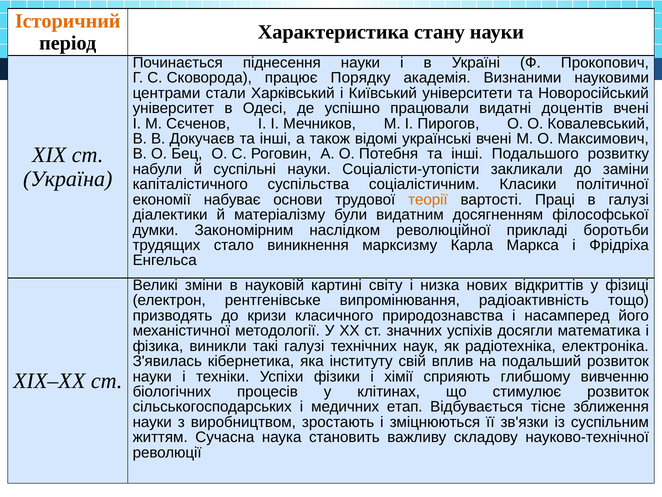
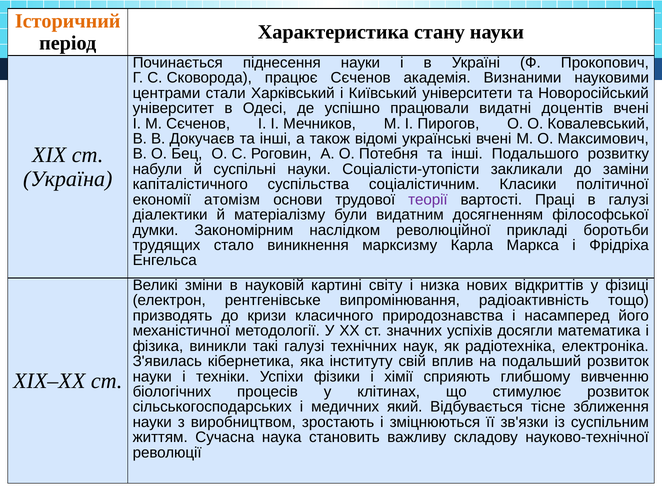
працює Порядку: Порядку -> Сєченов (361, 78)
набуває: набуває -> атомізм (232, 199)
теорії colour: orange -> purple (428, 199)
етап: етап -> який (405, 407)
